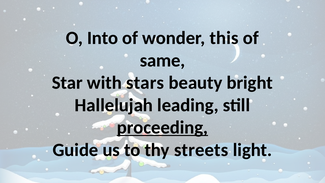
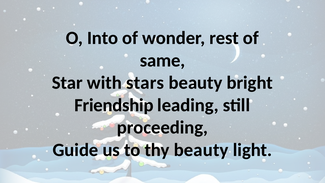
this: this -> rest (224, 38)
Hallelujah: Hallelujah -> Friendship (114, 105)
proceeding underline: present -> none (162, 127)
thy streets: streets -> beauty (201, 150)
